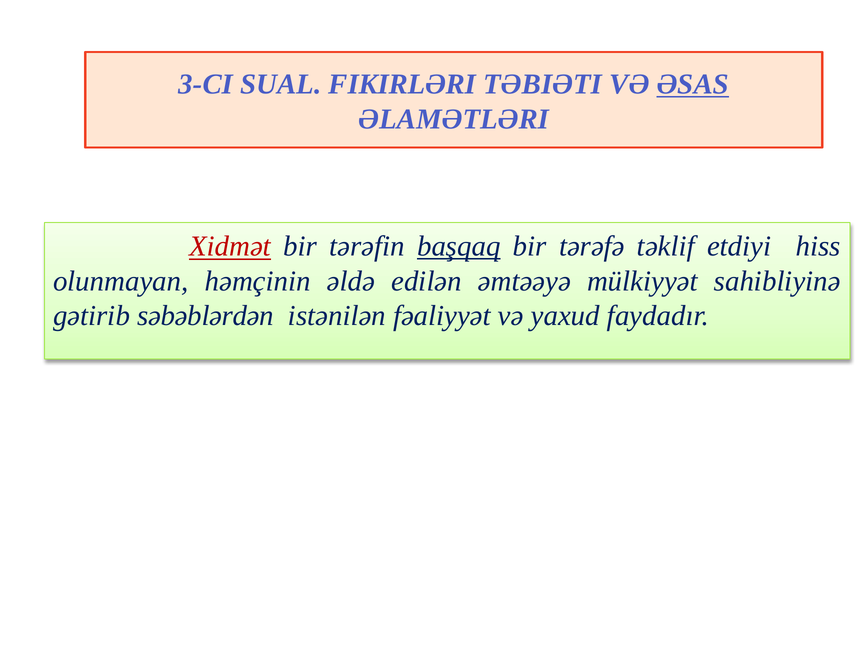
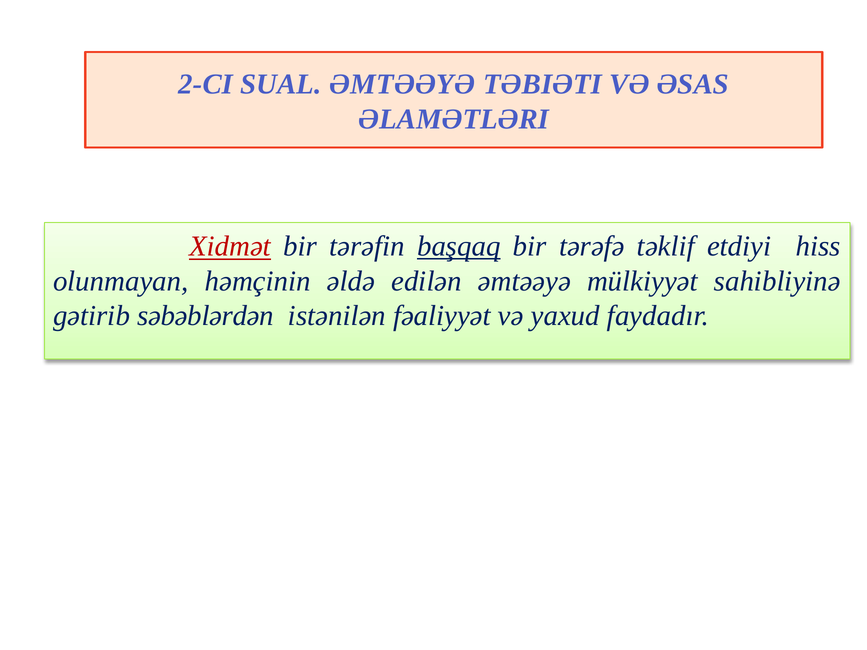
3-CI: 3-CI -> 2-CI (206, 84)
SUAL FIKIRLƏRI: FIKIRLƏRI -> ƏMTƏƏYƏ (402, 84)
ƏSAS underline: present -> none (693, 84)
